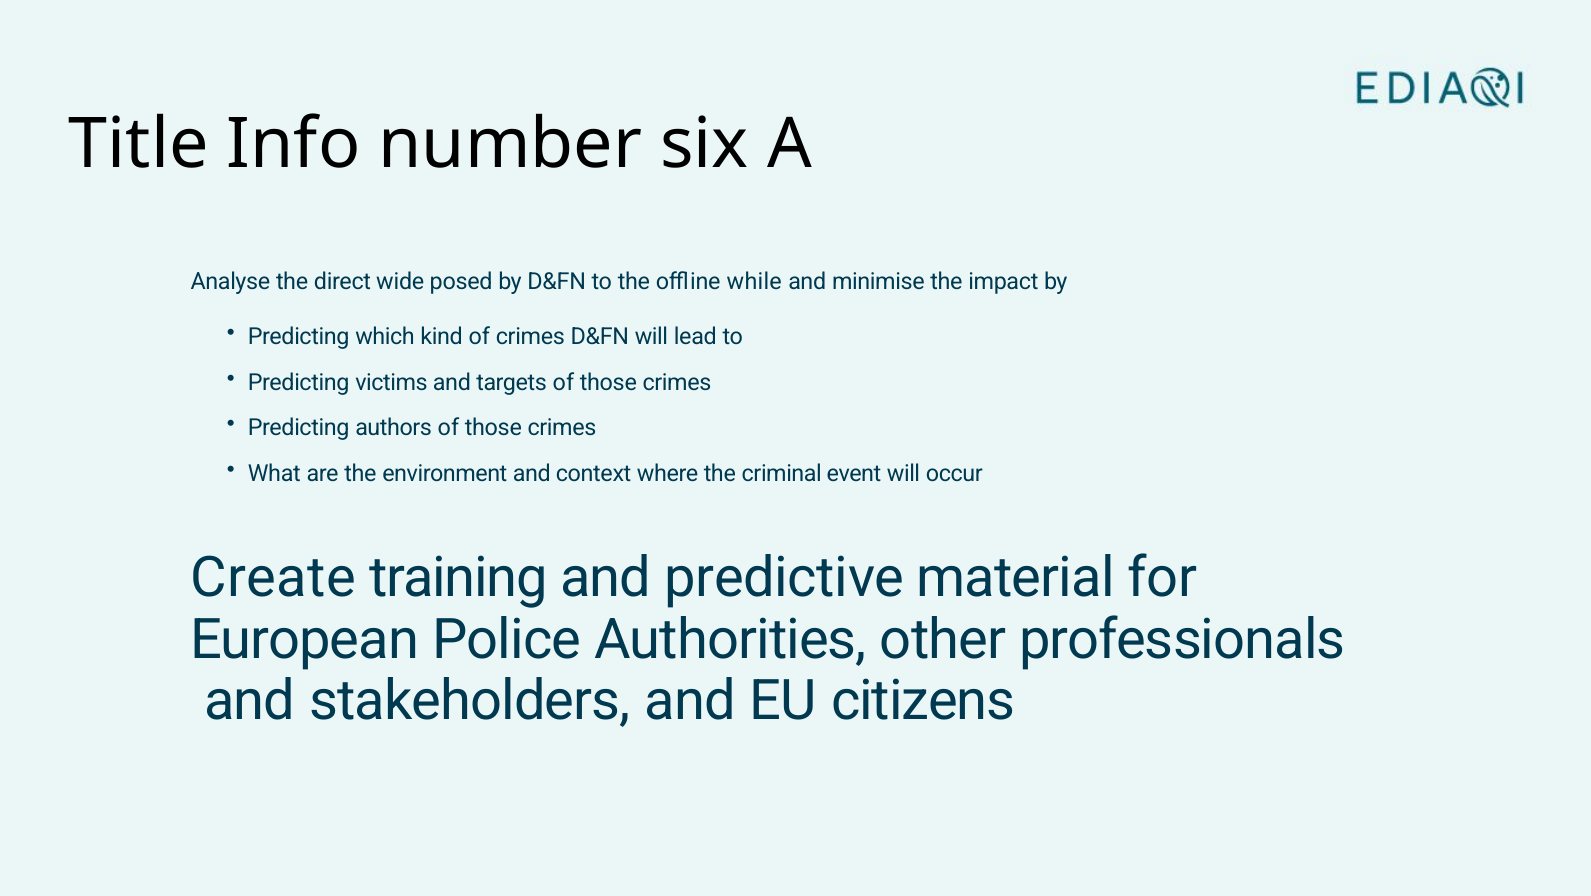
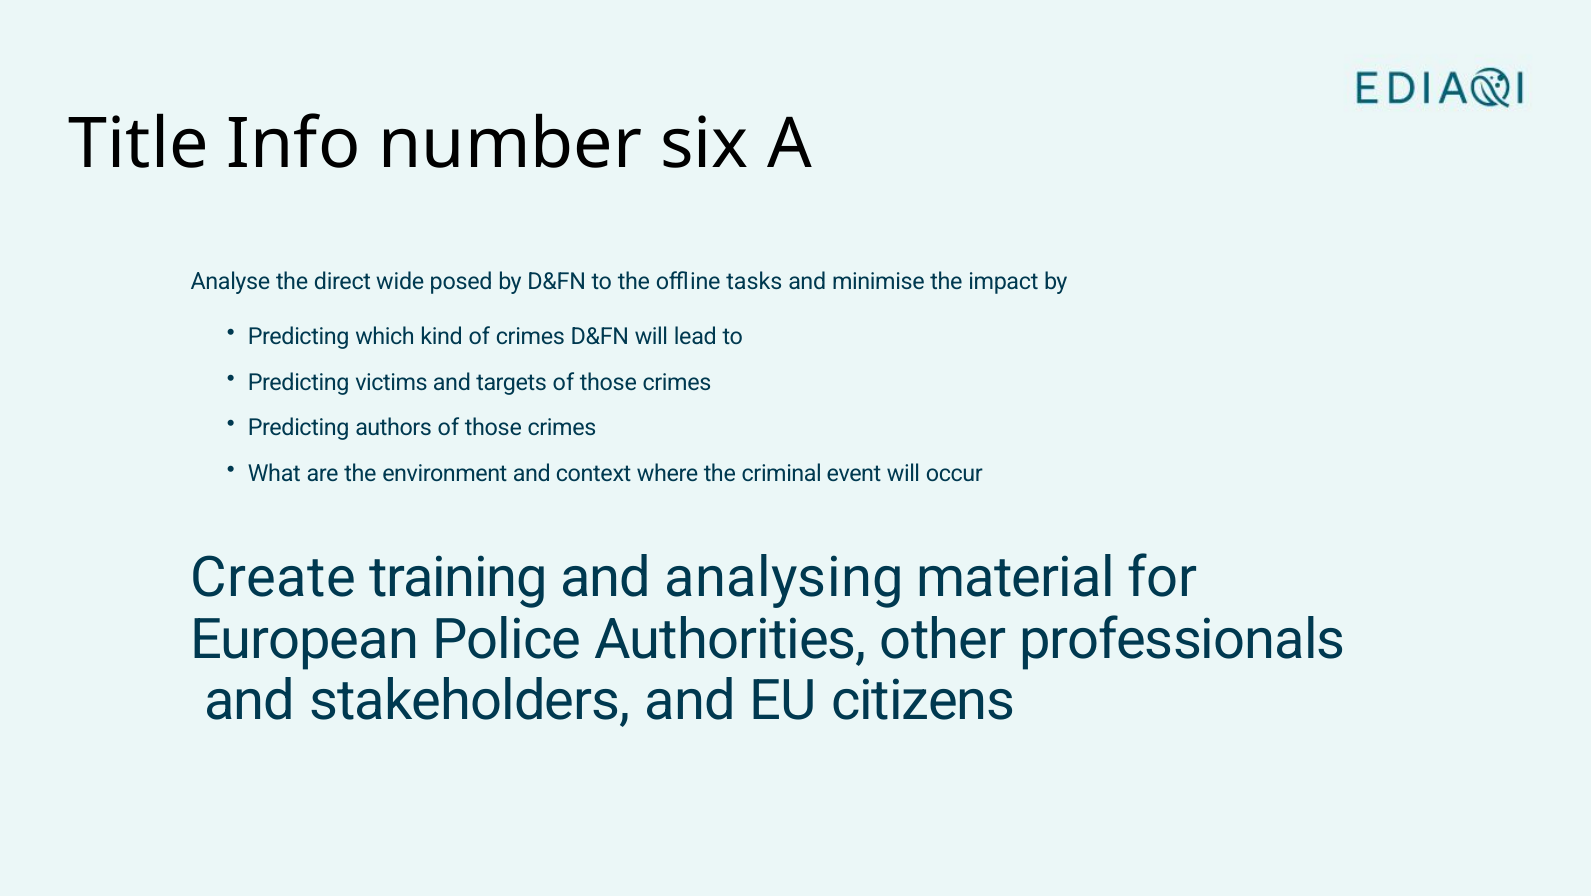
while: while -> tasks (754, 282)
predictive: predictive -> analysing (784, 578)
